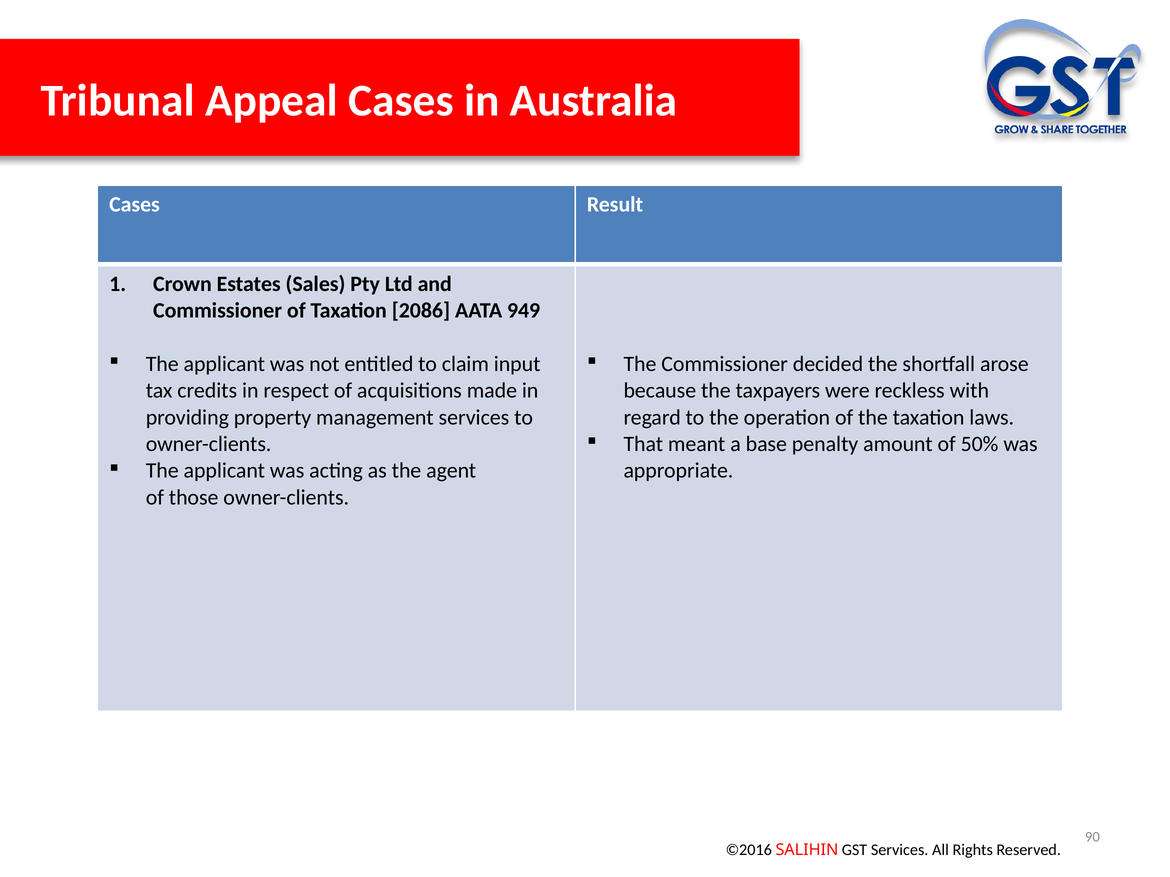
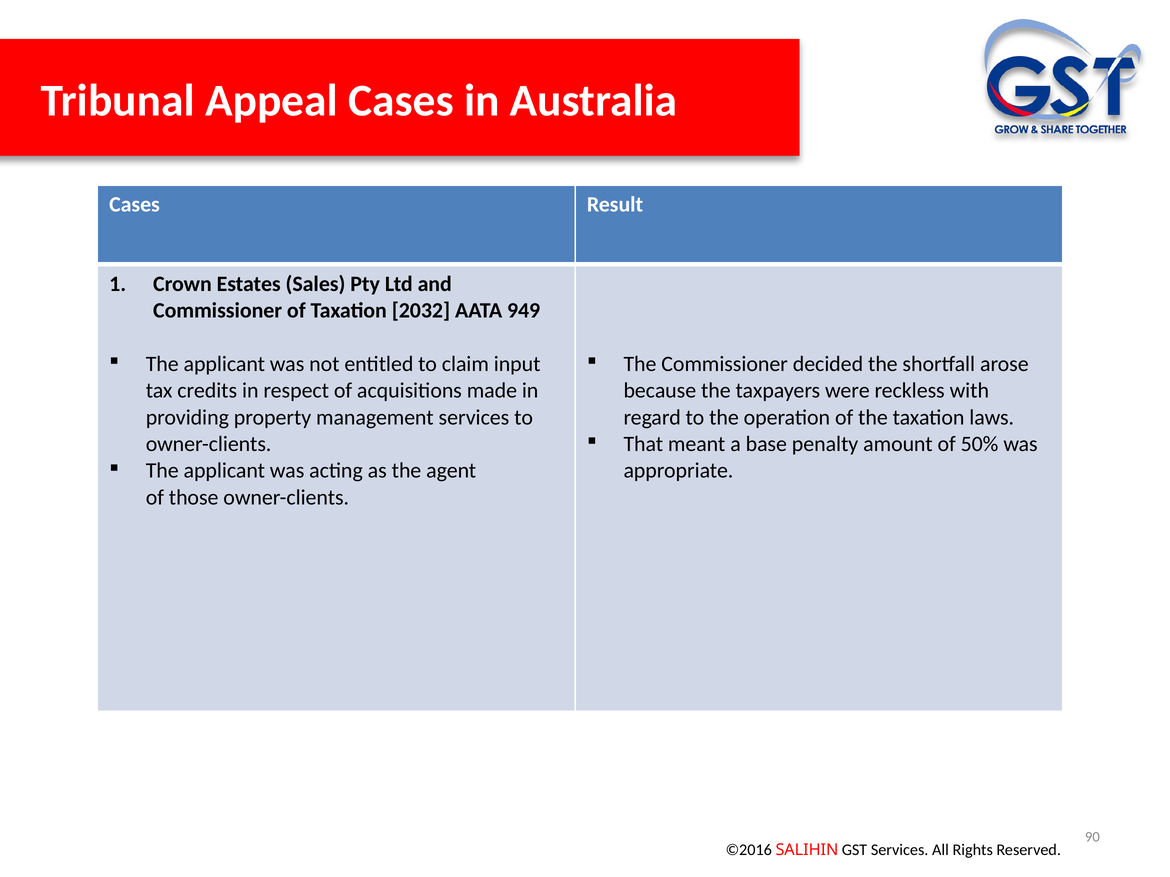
2086: 2086 -> 2032 (421, 311)
